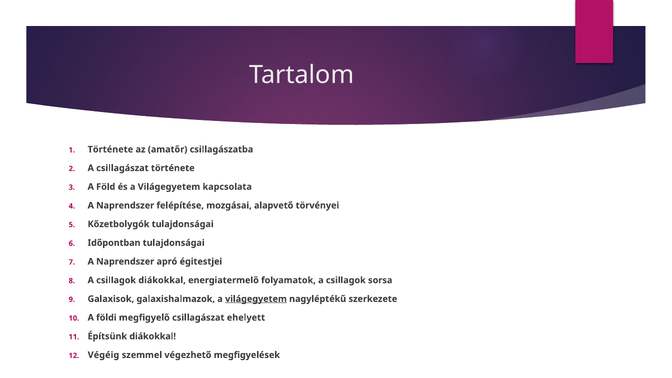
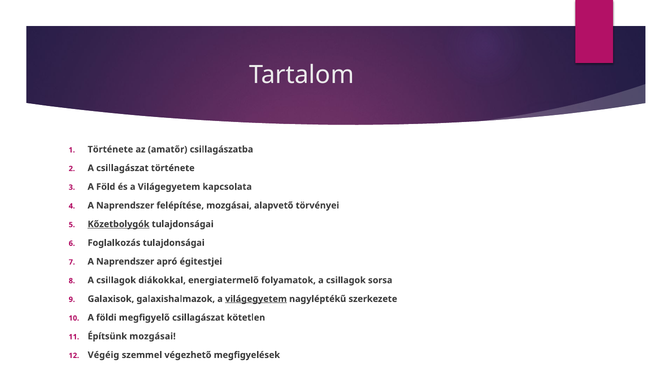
Kőzetbolygók underline: none -> present (119, 224)
Időpontban: Időpontban -> Foglalkozás (114, 243)
ehelyett: ehelyett -> kötetlen (246, 318)
Építsünk diákokkal: diákokkal -> mozgásai (153, 336)
